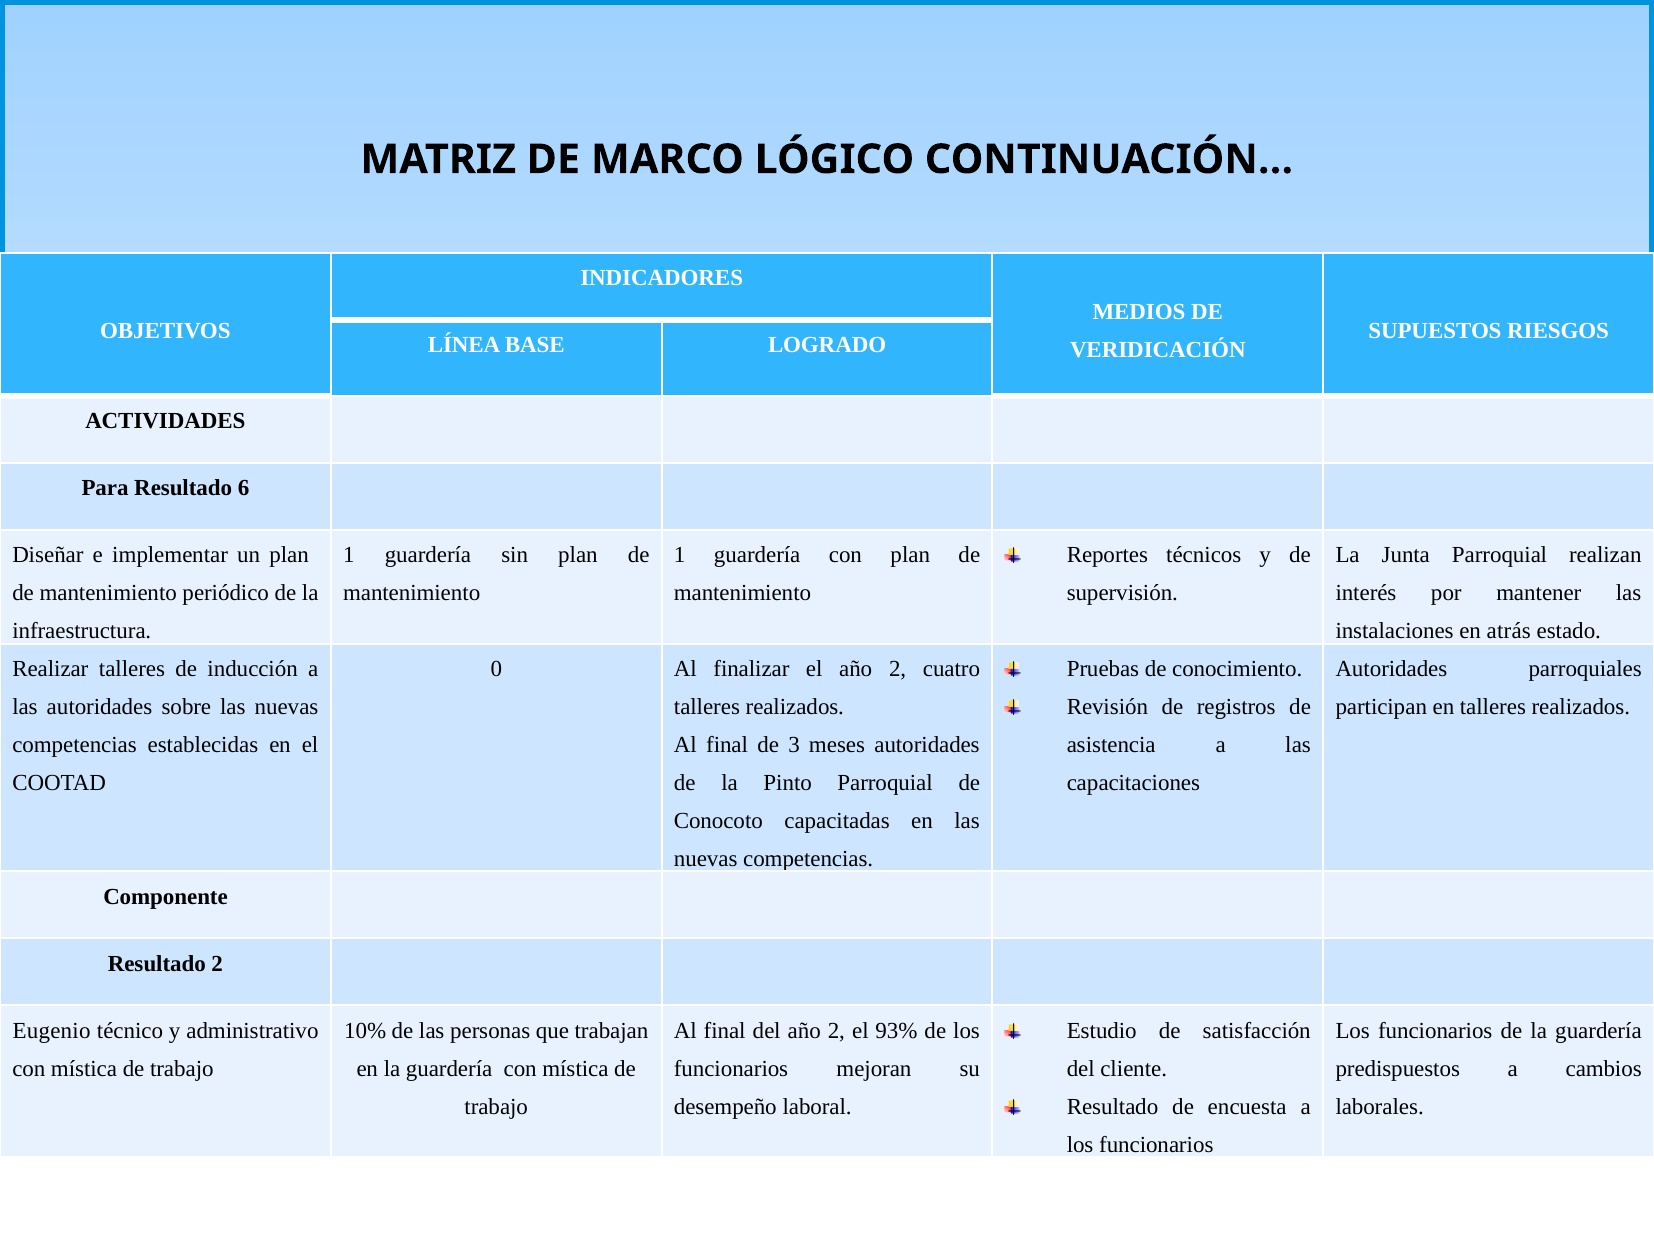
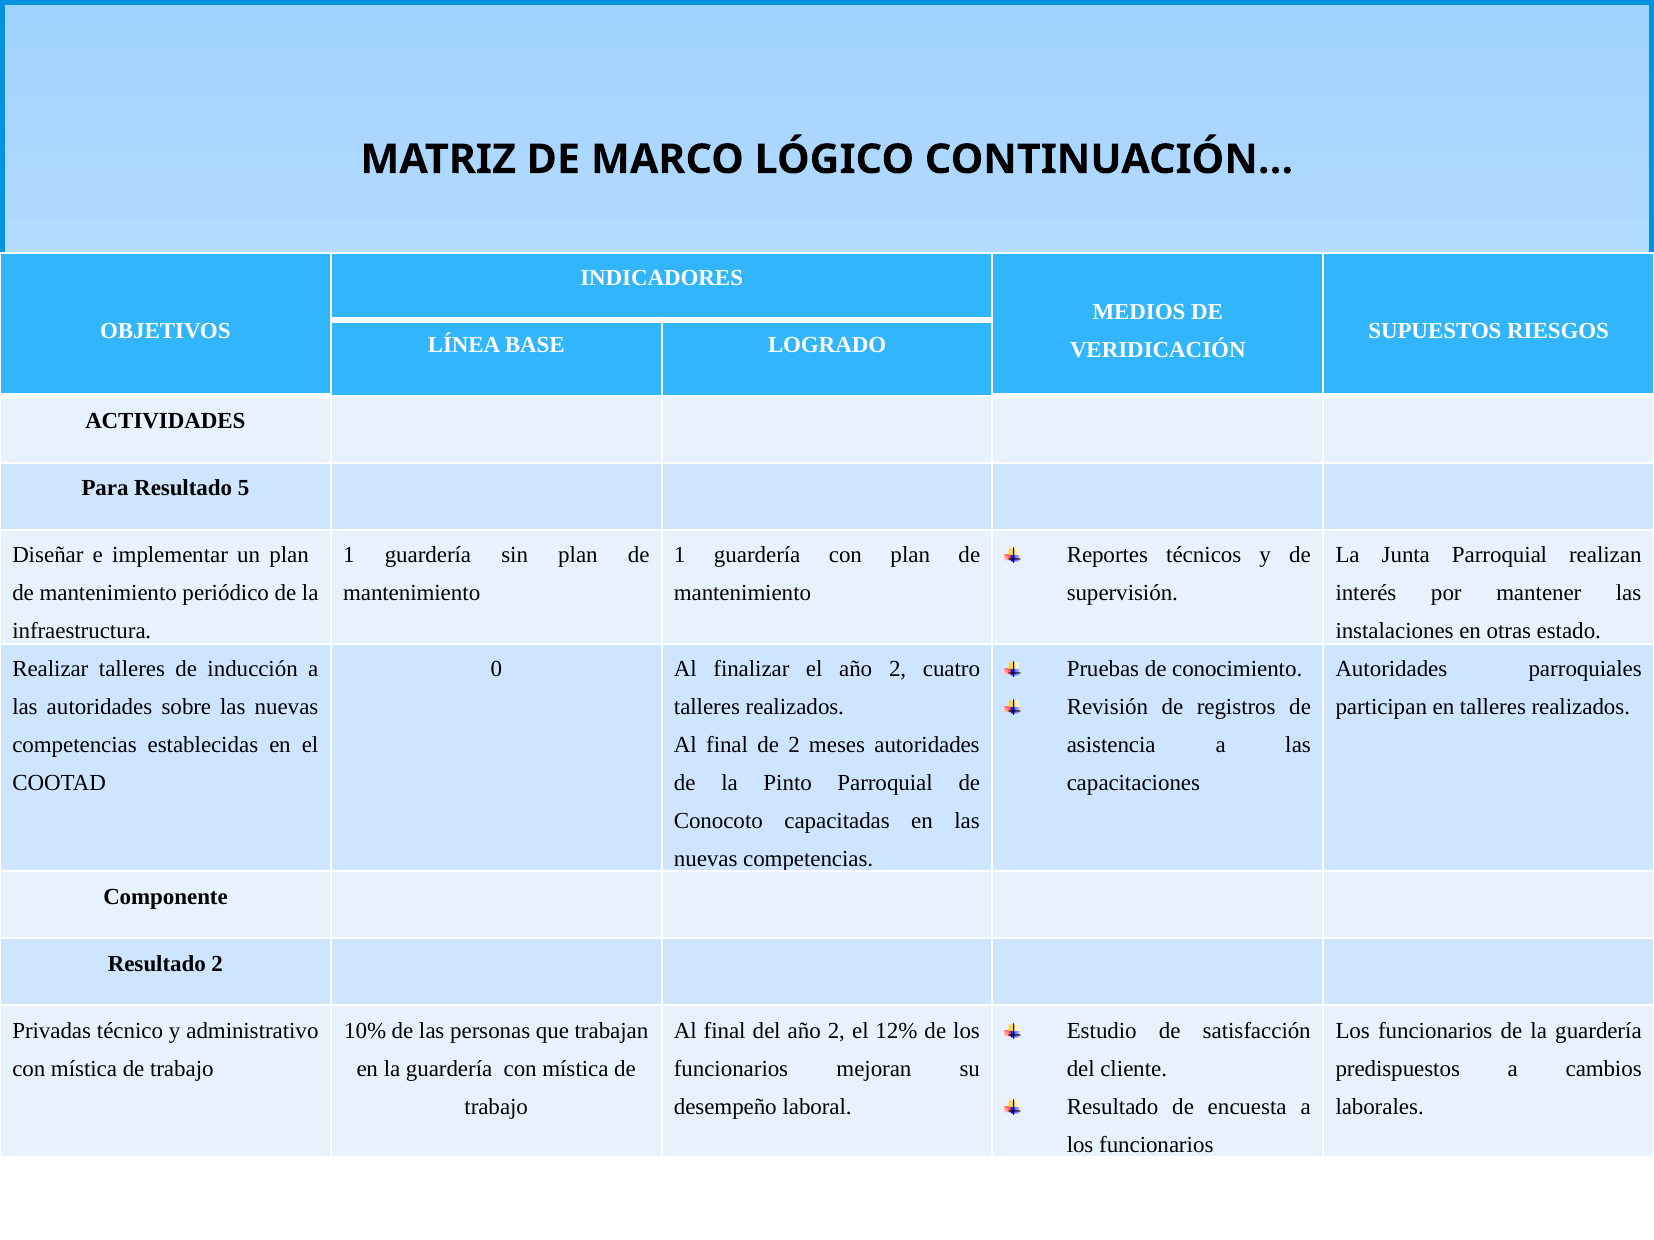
6: 6 -> 5 (244, 488)
atrás: atrás -> otras (1509, 631)
de 3: 3 -> 2 (794, 745)
Eugenio: Eugenio -> Privadas (52, 1031)
93%: 93% -> 12% (897, 1031)
